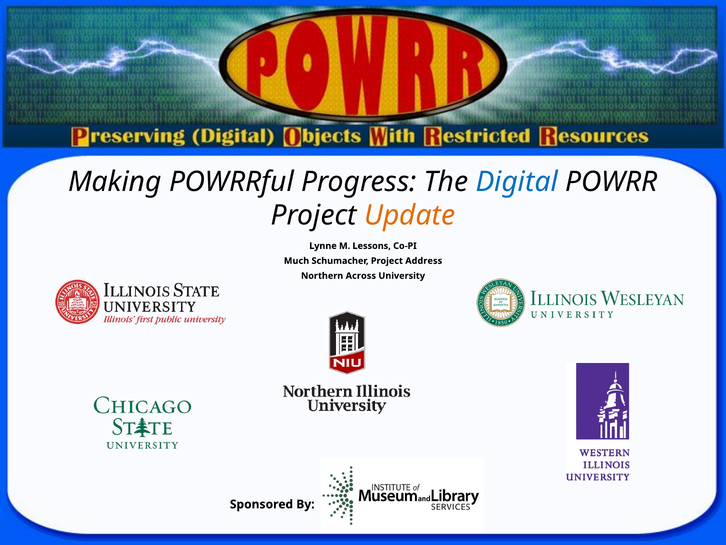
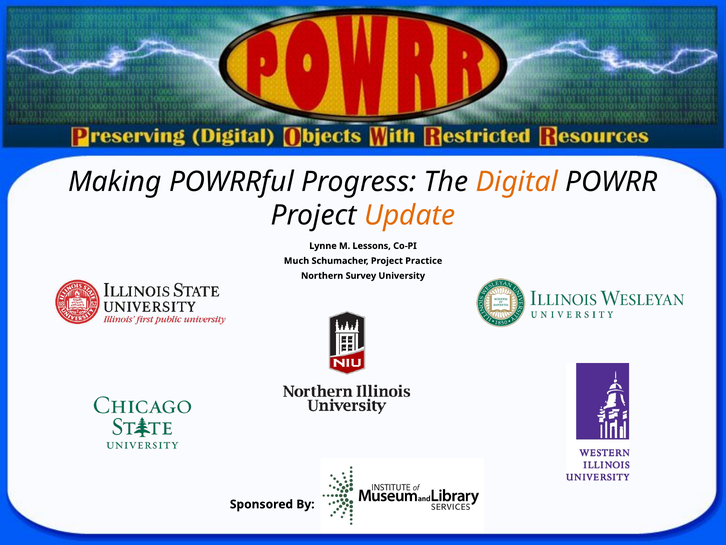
Digital colour: blue -> orange (517, 182)
Address: Address -> Practice (424, 261)
Across: Across -> Survey (361, 276)
